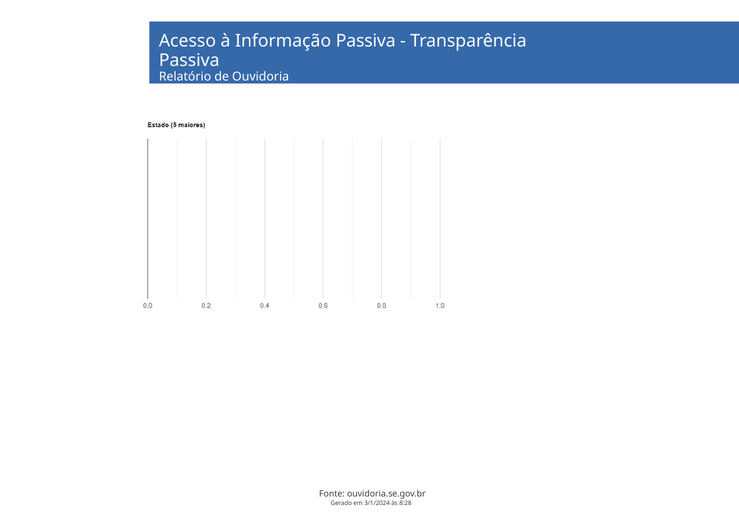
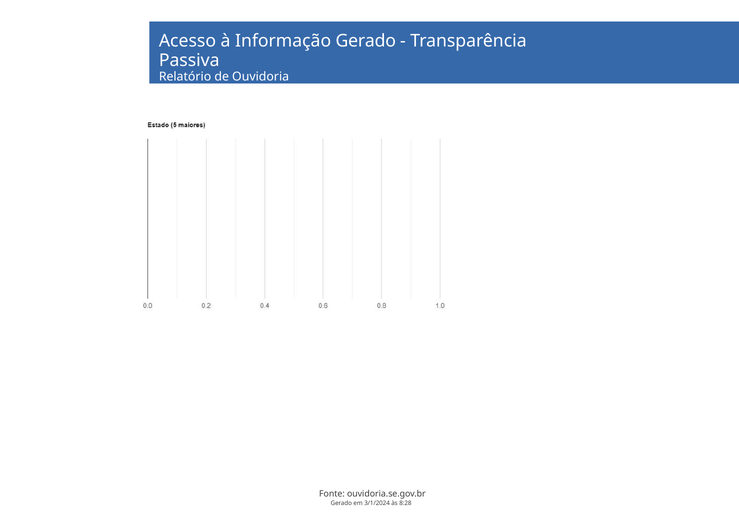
Informação Passiva: Passiva -> Gerado (366, 41)
